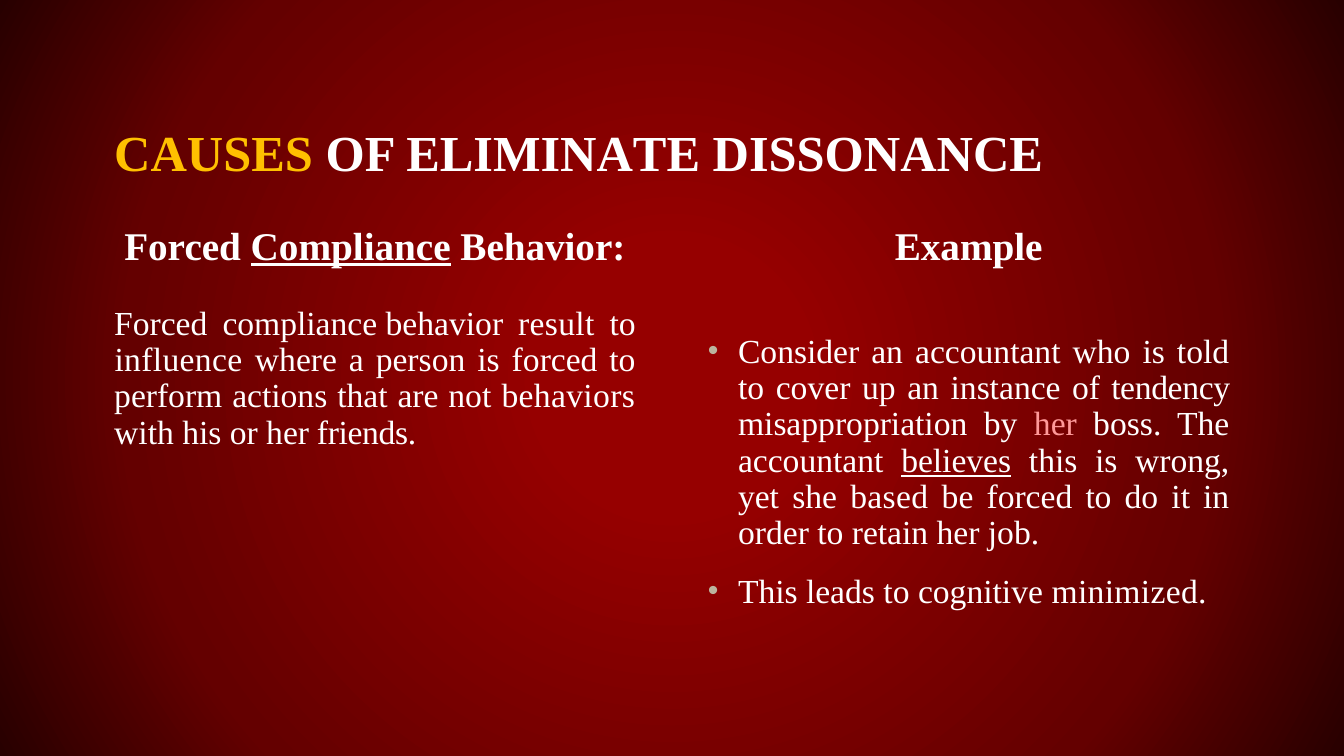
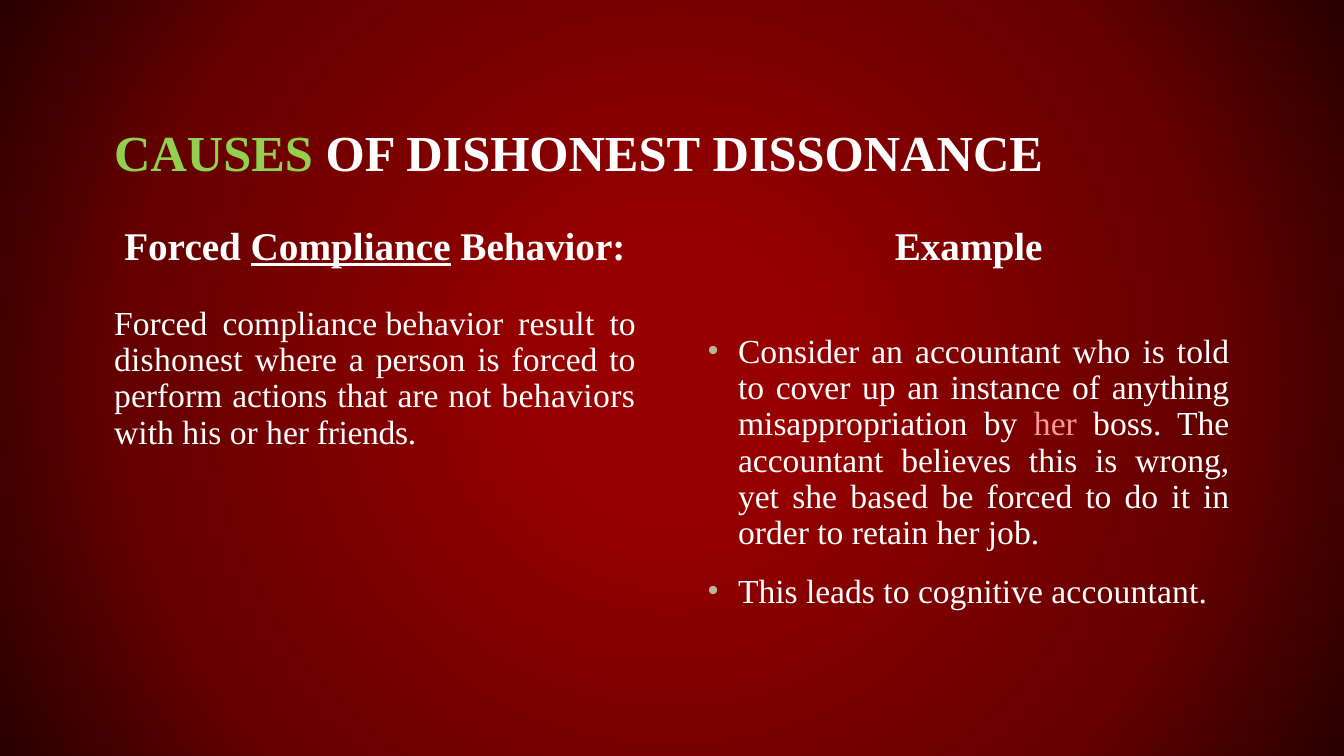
CAUSES colour: yellow -> light green (214, 155)
OF ELIMINATE: ELIMINATE -> DISHONEST (553, 155)
influence: influence -> dishonest (178, 361)
tendency: tendency -> anything (1171, 389)
believes underline: present -> none (956, 461)
cognitive minimized: minimized -> accountant (1129, 592)
